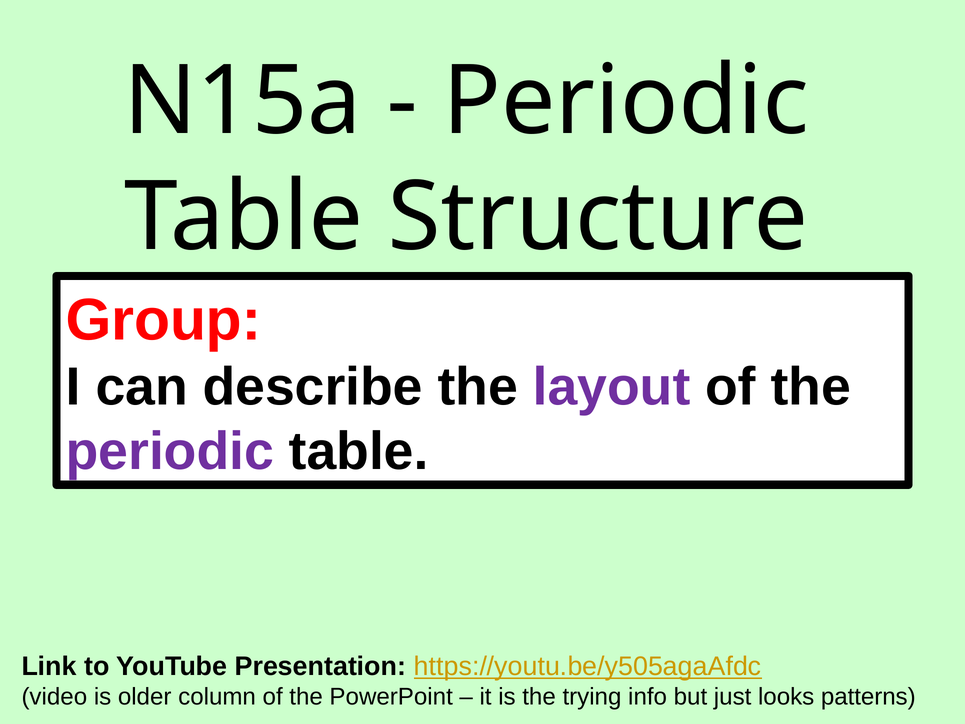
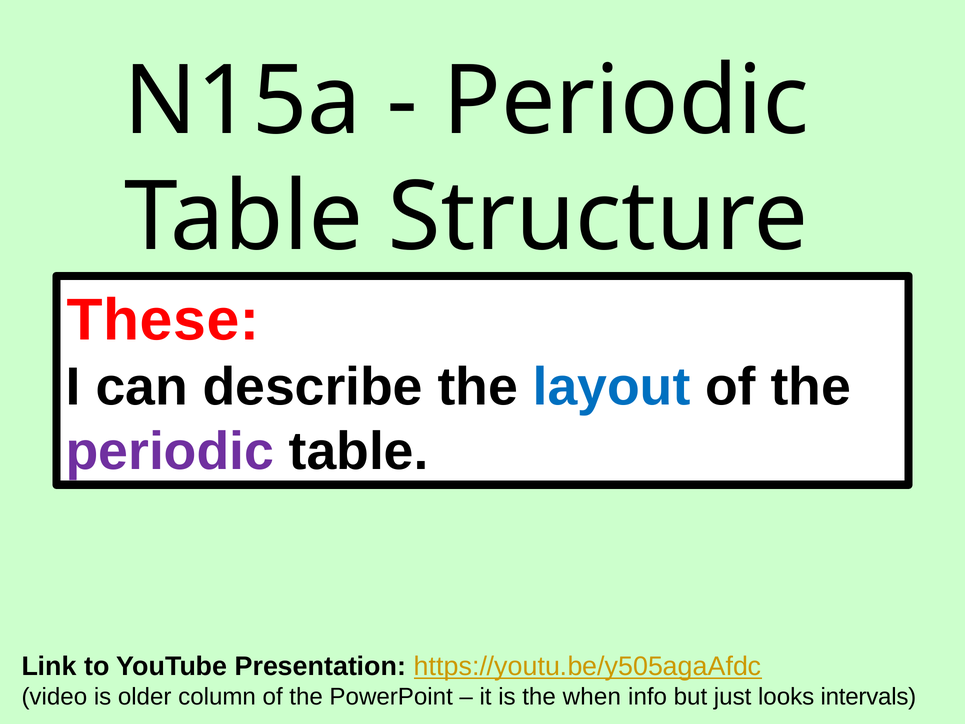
Group: Group -> These (163, 320)
layout colour: purple -> blue (612, 387)
trying: trying -> when (592, 696)
patterns: patterns -> intervals (868, 696)
